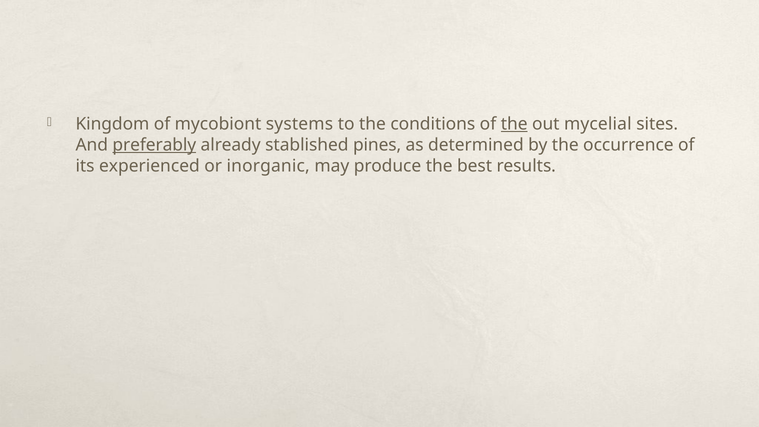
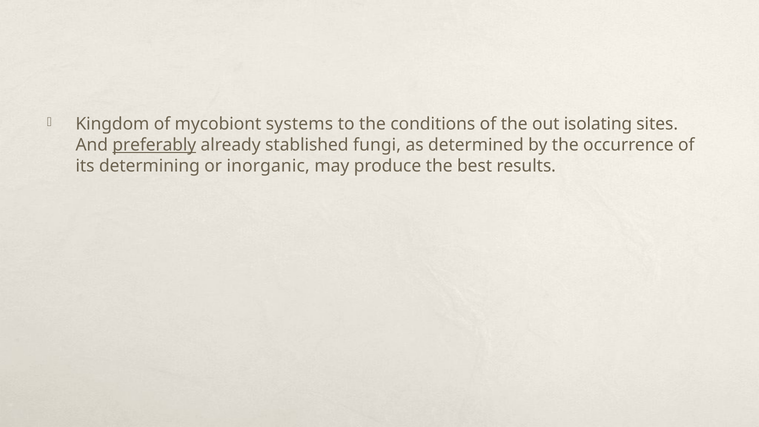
the underline: present -> none (514, 124)
mycelial: mycelial -> isolating (598, 124)
pines: pines -> fungi (377, 145)
experienced: experienced -> determining (149, 166)
